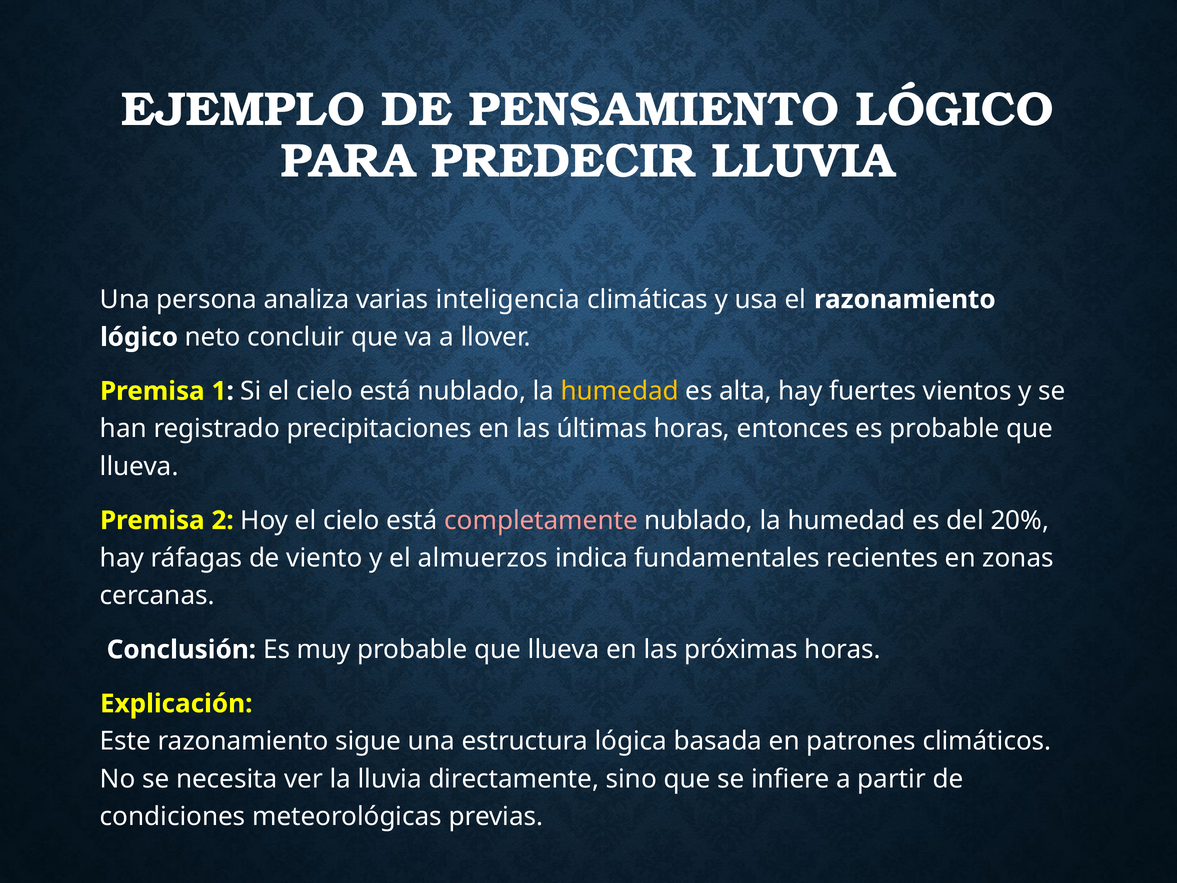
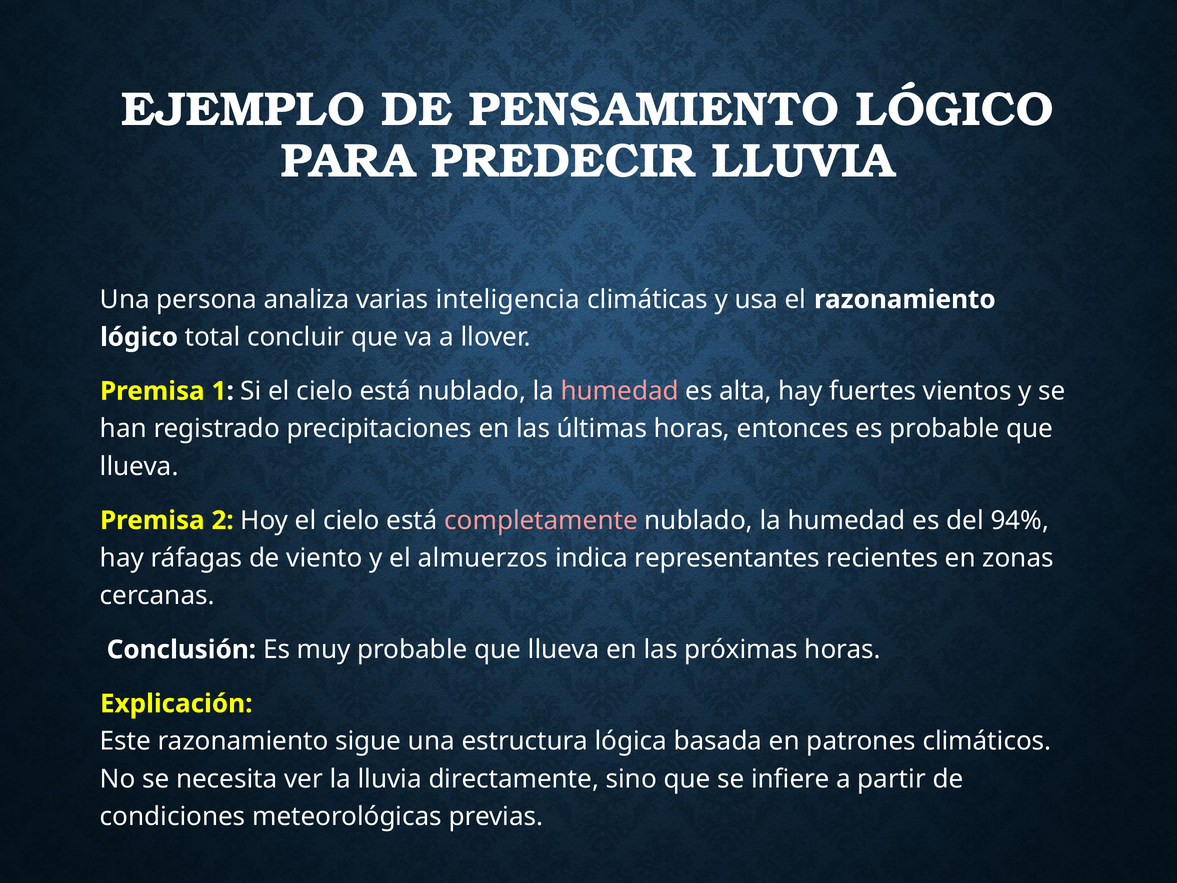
neto: neto -> total (213, 337)
humedad colour: yellow -> pink (620, 391)
20%: 20% -> 94% (1020, 520)
fundamentales: fundamentales -> representantes (727, 558)
